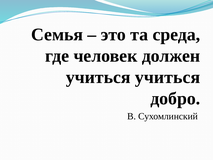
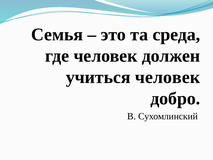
учиться учиться: учиться -> человек (168, 77)
